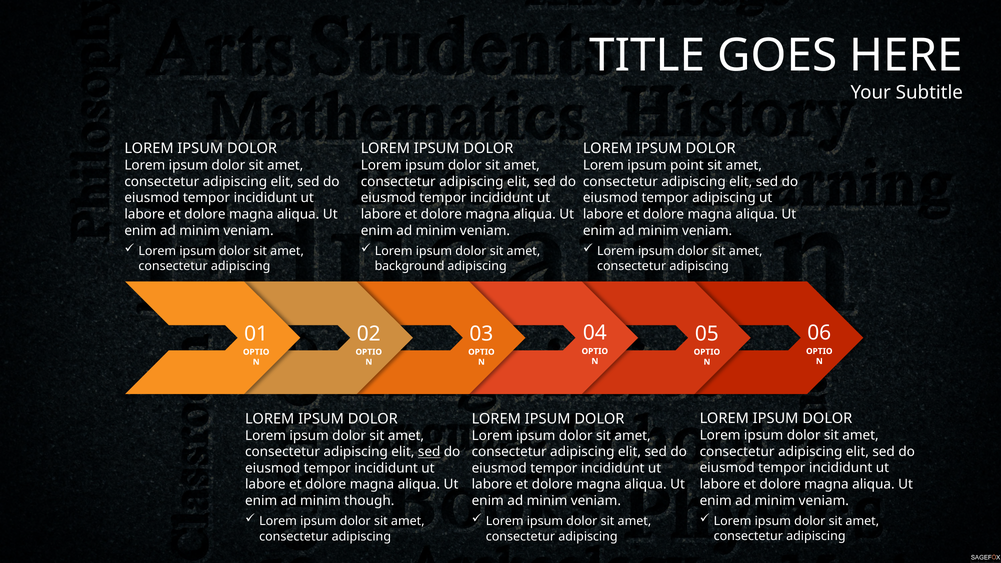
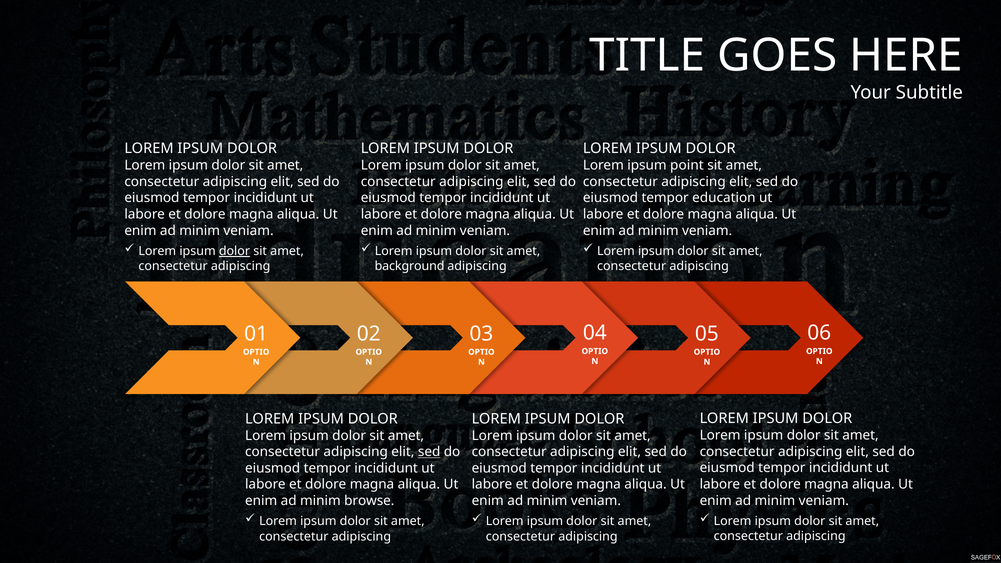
tempor adipiscing: adipiscing -> education (724, 198)
dolor underline: none -> present (234, 251)
though: though -> browse (369, 501)
